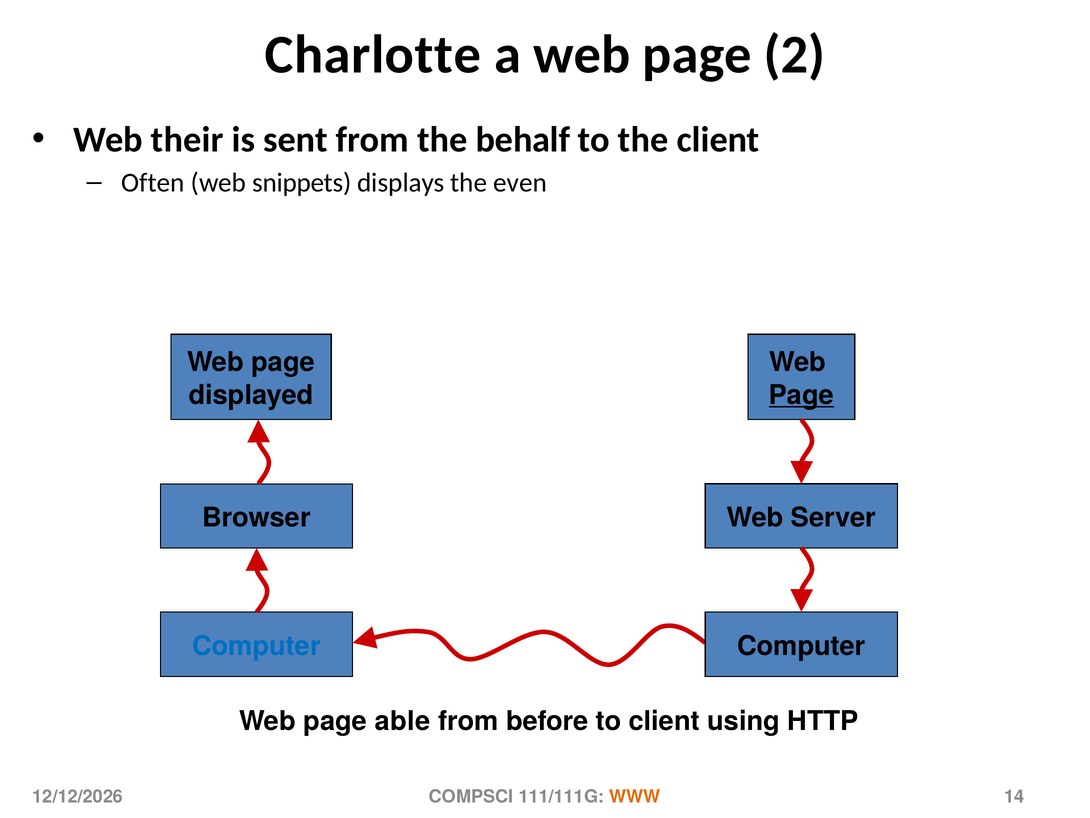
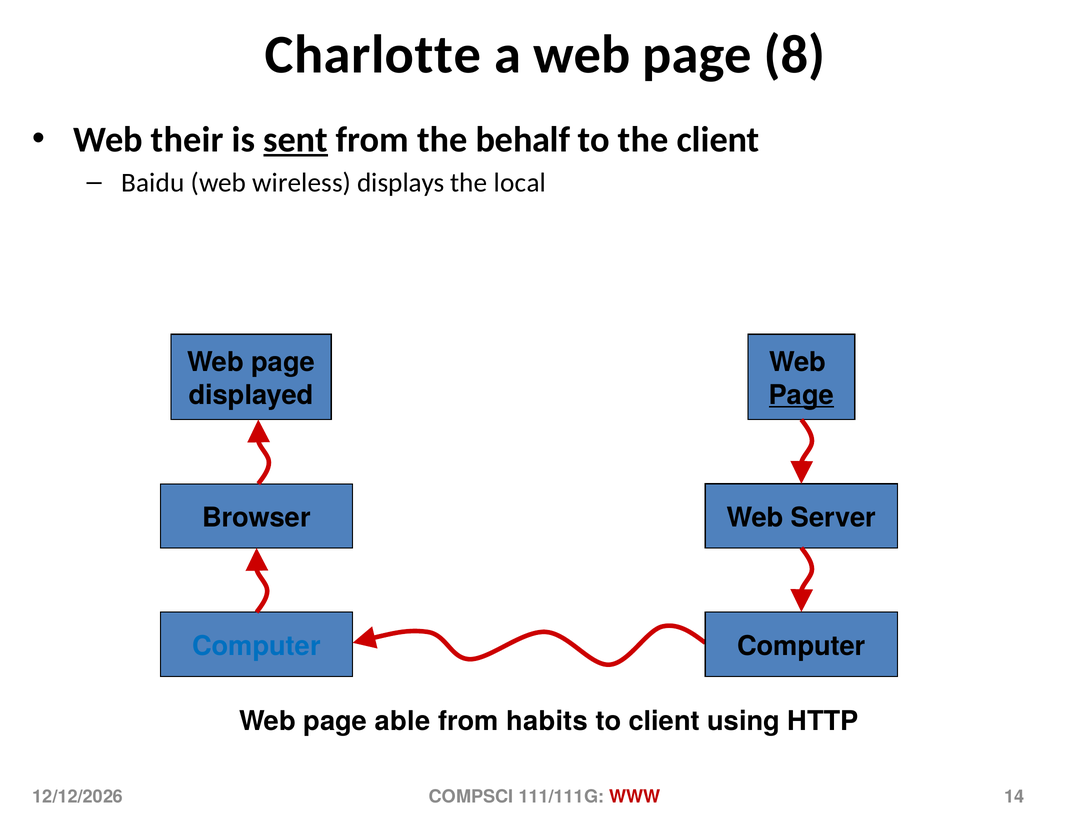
2: 2 -> 8 (794, 55)
sent underline: none -> present (296, 139)
Often: Often -> Baidu (153, 182)
snippets: snippets -> wireless (302, 182)
even: even -> local (520, 182)
before: before -> habits (547, 721)
WWW colour: orange -> red (635, 796)
